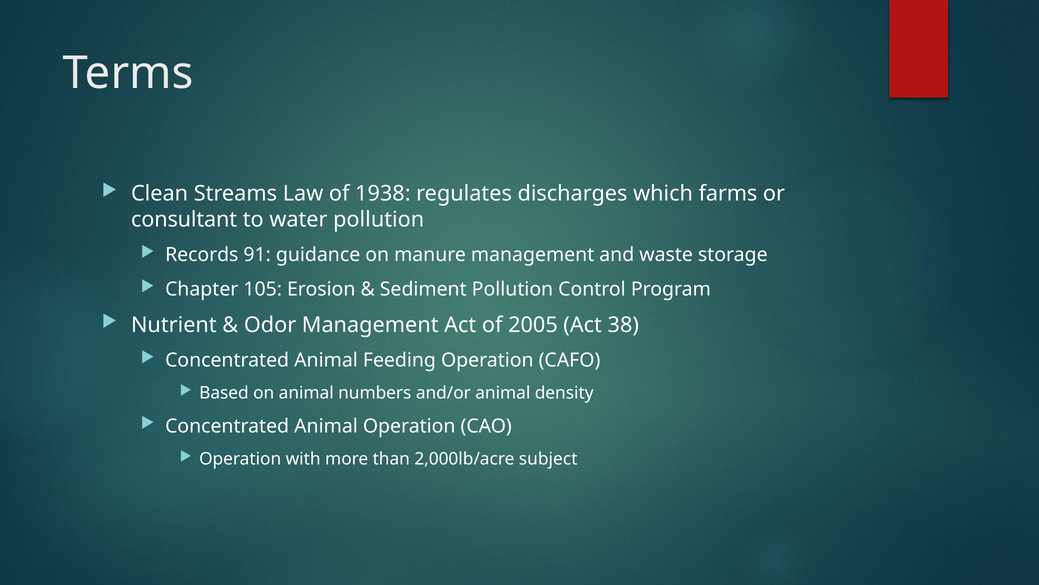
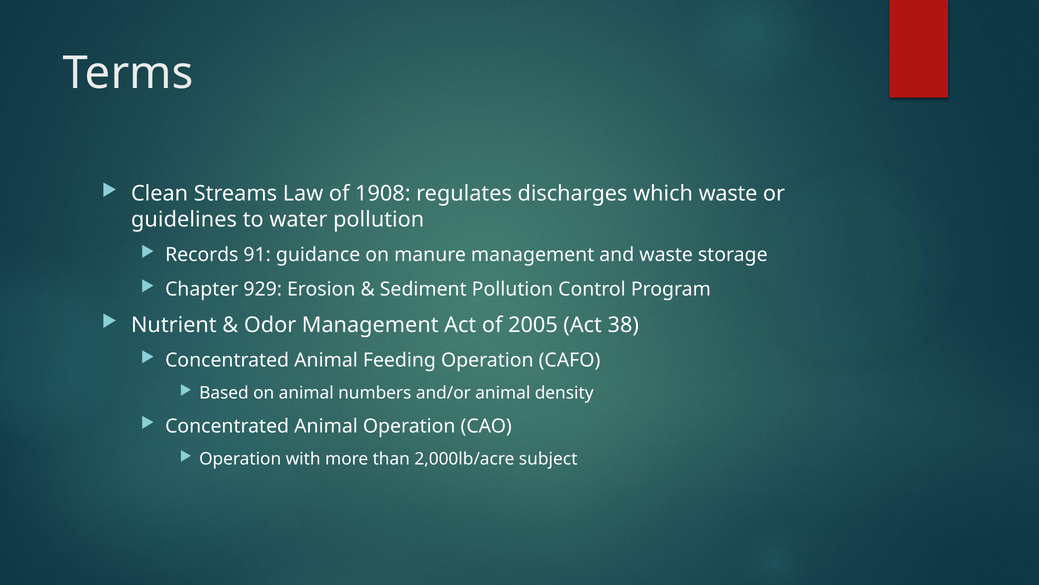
1938: 1938 -> 1908 (383, 193)
which farms: farms -> waste (728, 193)
consultant: consultant -> guidelines (184, 219)
105: 105 -> 929 (263, 289)
